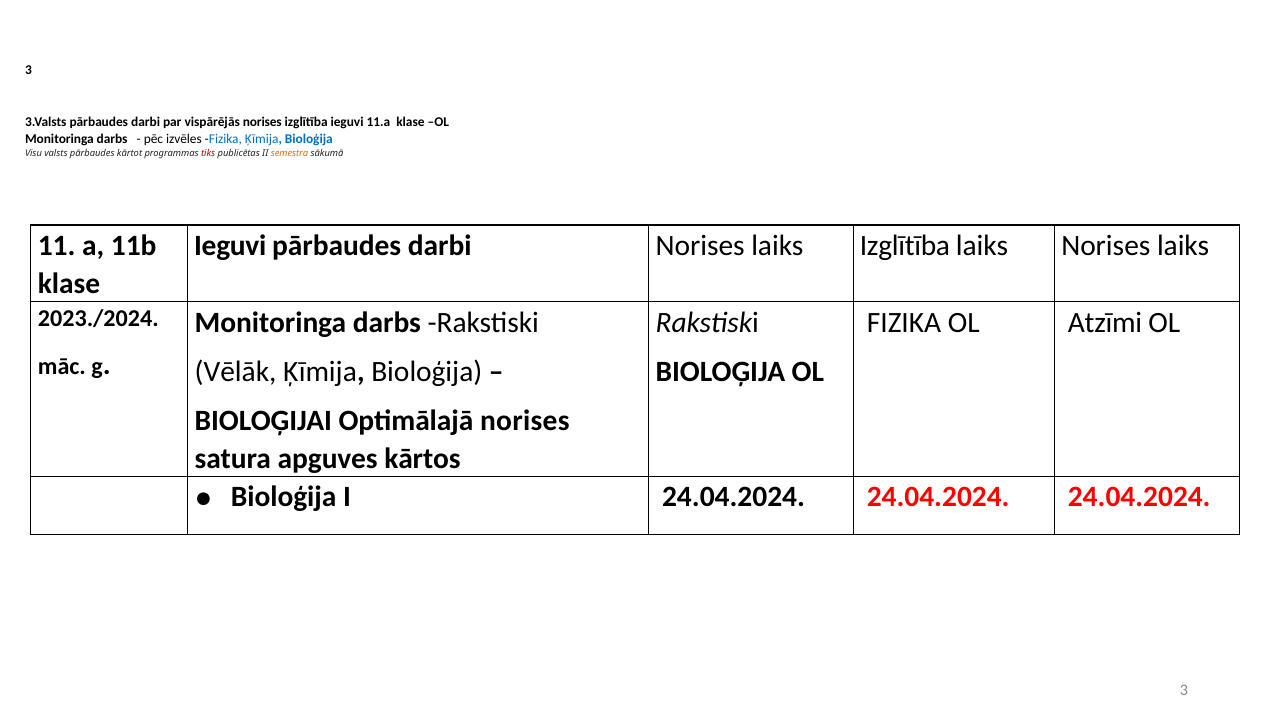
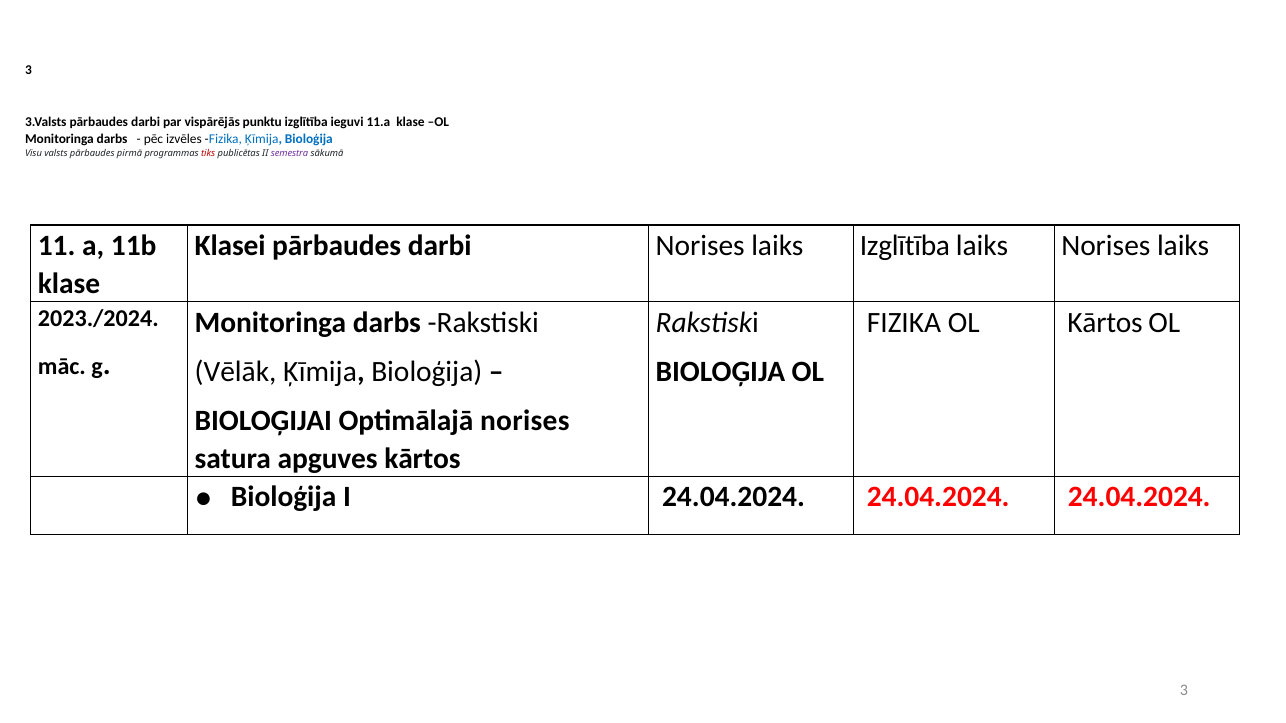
vispārējās norises: norises -> punktu (262, 122)
kārtot: kārtot -> pirmā (130, 154)
semestra colour: orange -> purple (290, 154)
Ieguvi: Ieguvi -> Klasei (230, 246)
OL Atzīmi: Atzīmi -> Kārtos (1105, 323)
